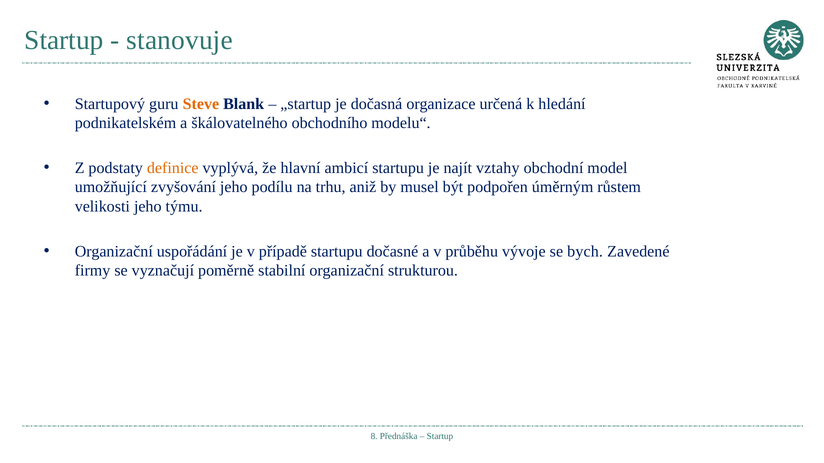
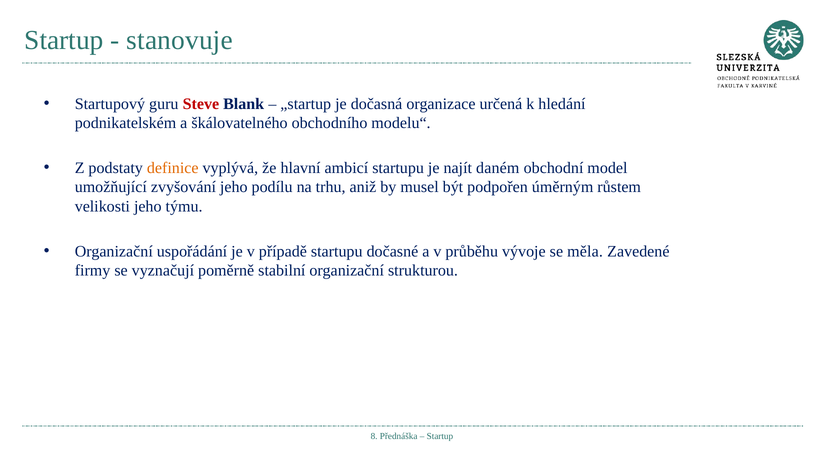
Steve colour: orange -> red (201, 104)
vztahy: vztahy -> daném (498, 168)
bych: bych -> měla (585, 252)
